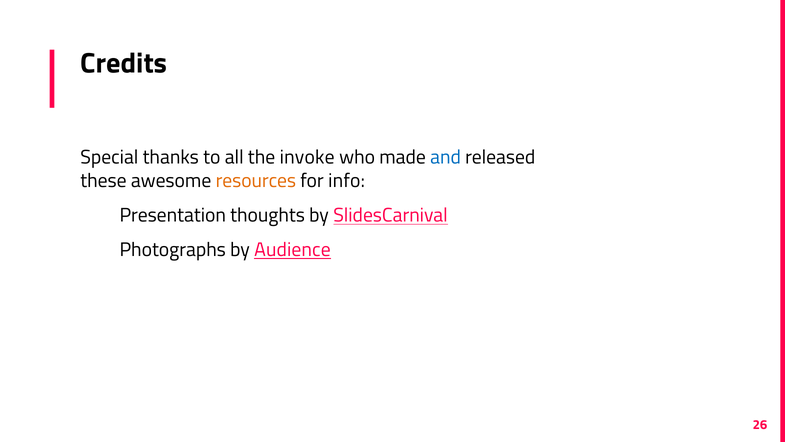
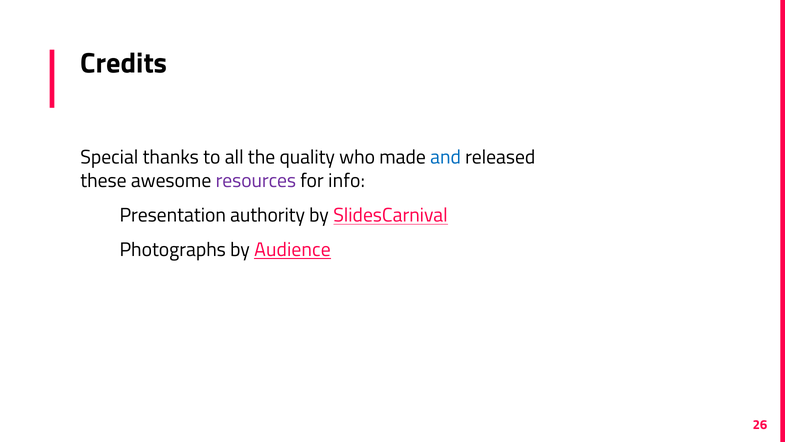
invoke: invoke -> quality (307, 157)
resources colour: orange -> purple (256, 181)
thoughts: thoughts -> authority (268, 215)
